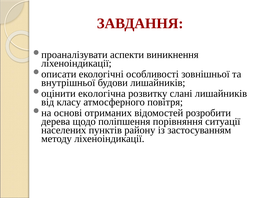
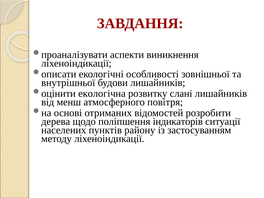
класу: класу -> менш (69, 102)
порівняння: порівняння -> індикаторів (178, 121)
